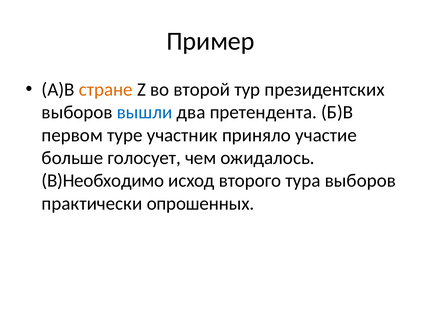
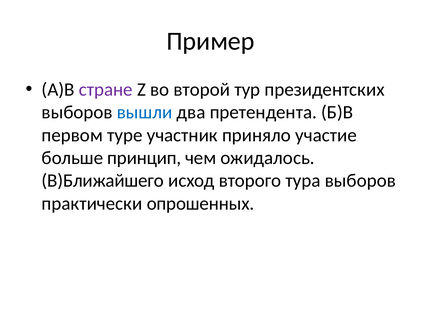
стране colour: orange -> purple (106, 90)
голосует: голосует -> принцип (144, 158)
В)Необходимо: В)Необходимо -> В)Ближайшего (103, 181)
